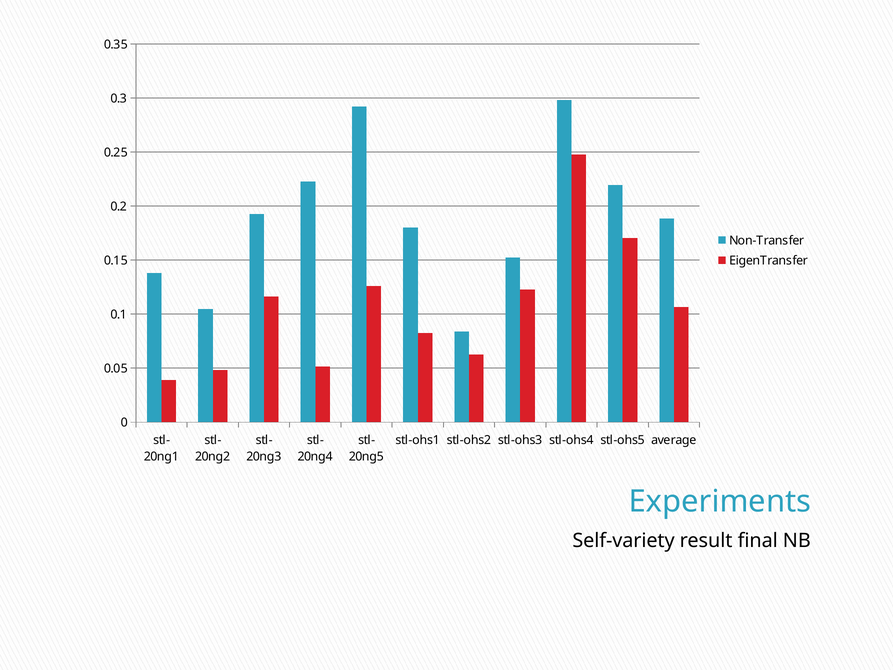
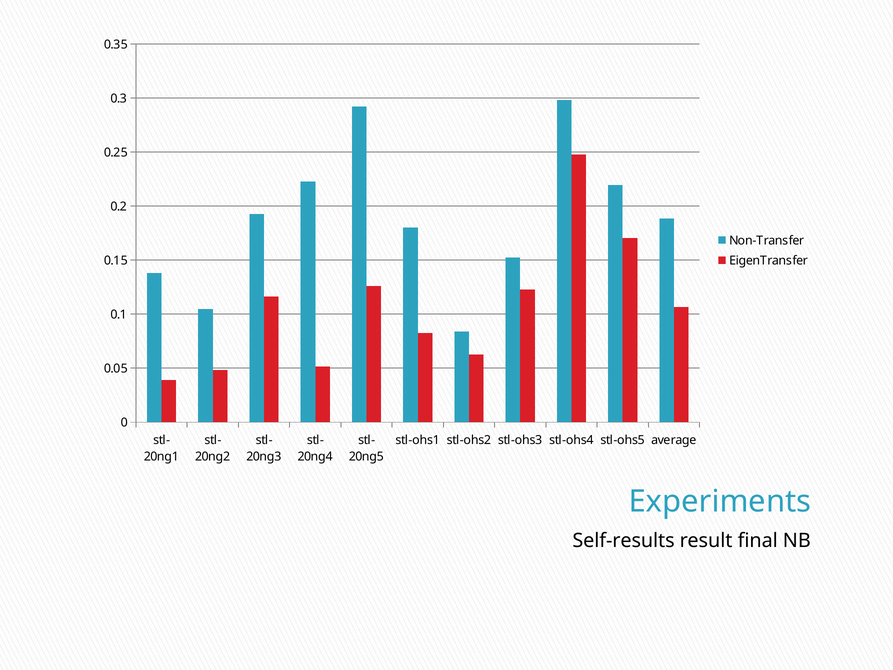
Self-variety: Self-variety -> Self-results (624, 541)
